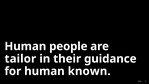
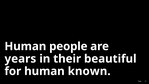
tailor: tailor -> years (20, 59)
guidance: guidance -> beautiful (110, 59)
